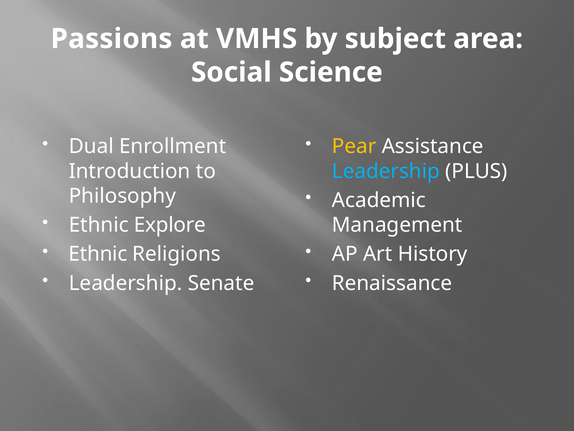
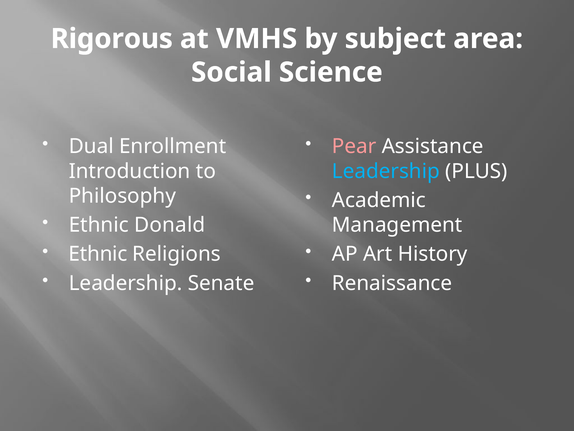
Passions: Passions -> Rigorous (112, 39)
Pear colour: yellow -> pink (354, 146)
Explore: Explore -> Donald (170, 225)
